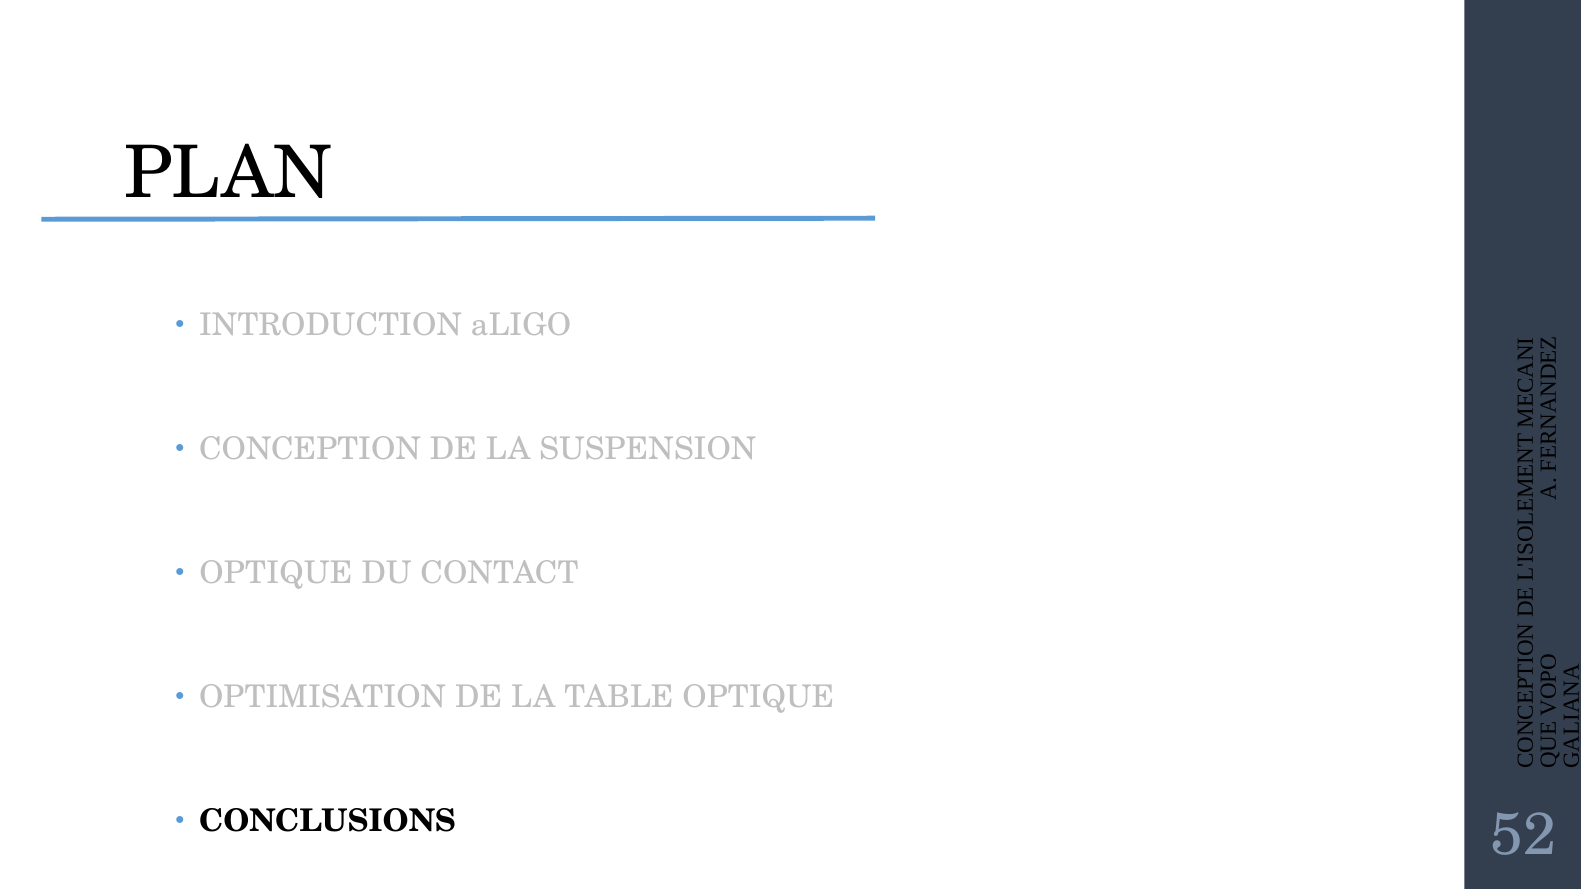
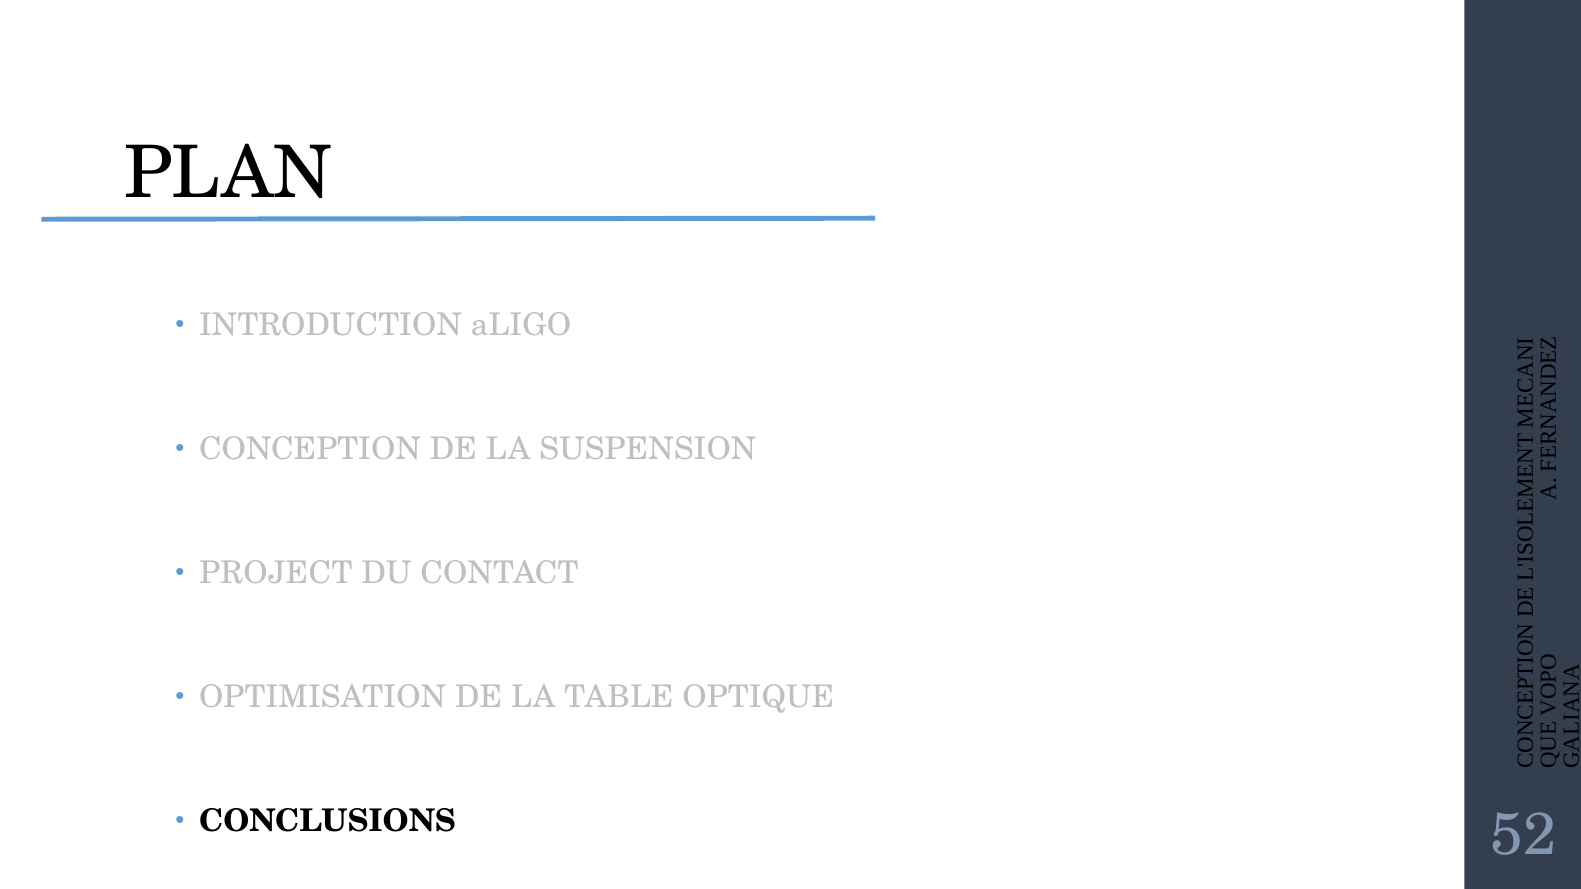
OPTIQUE: OPTIQUE -> PROJECT (276, 573)
